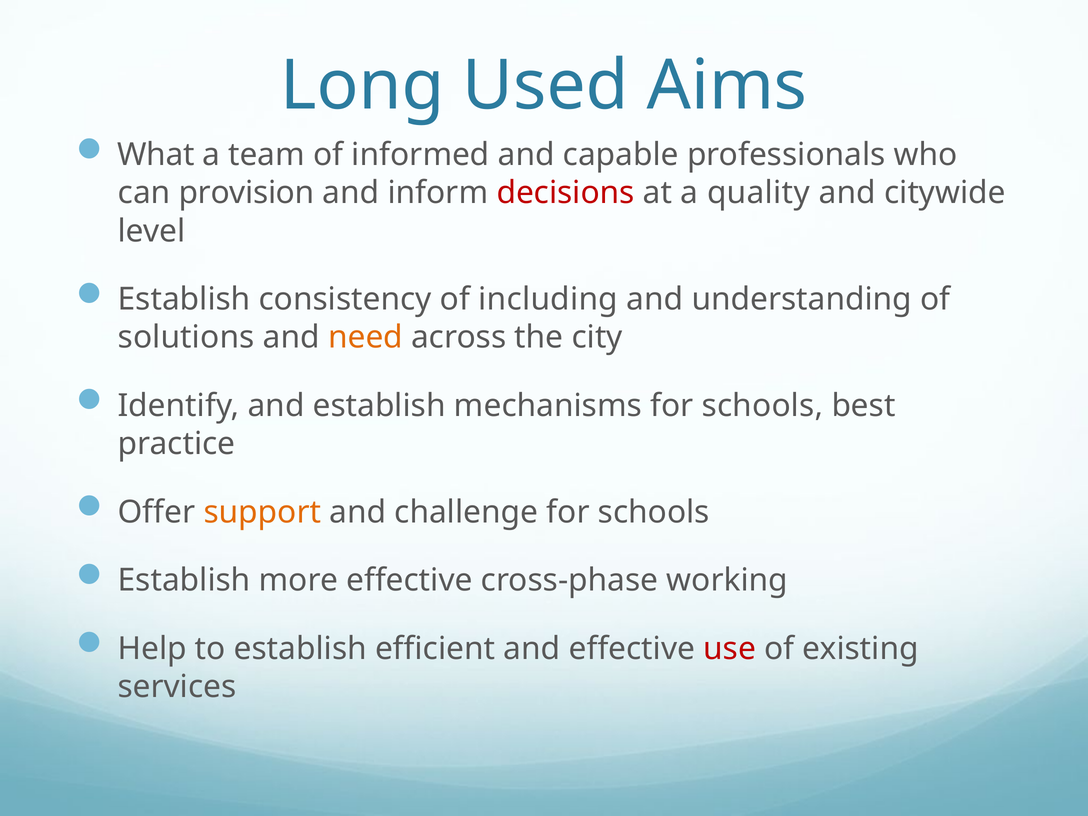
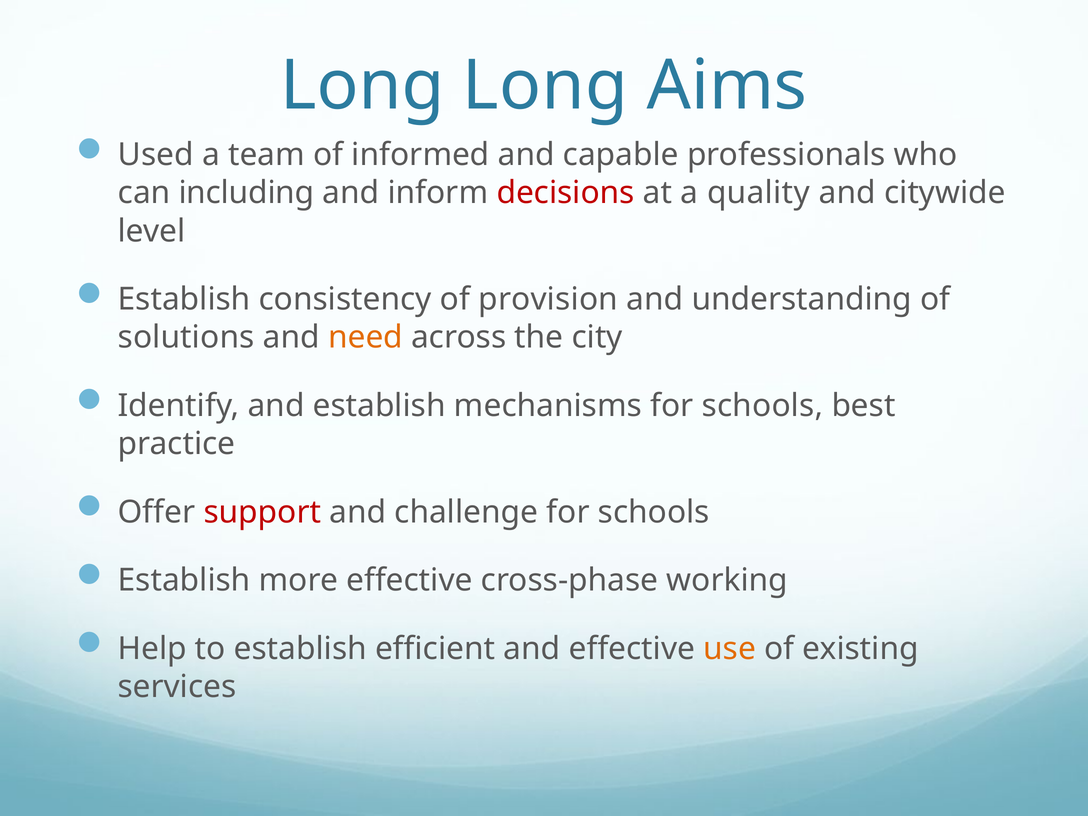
Long Used: Used -> Long (545, 86)
What: What -> Used (156, 155)
provision: provision -> including (246, 193)
including: including -> provision (548, 299)
support colour: orange -> red (262, 512)
use colour: red -> orange (730, 649)
